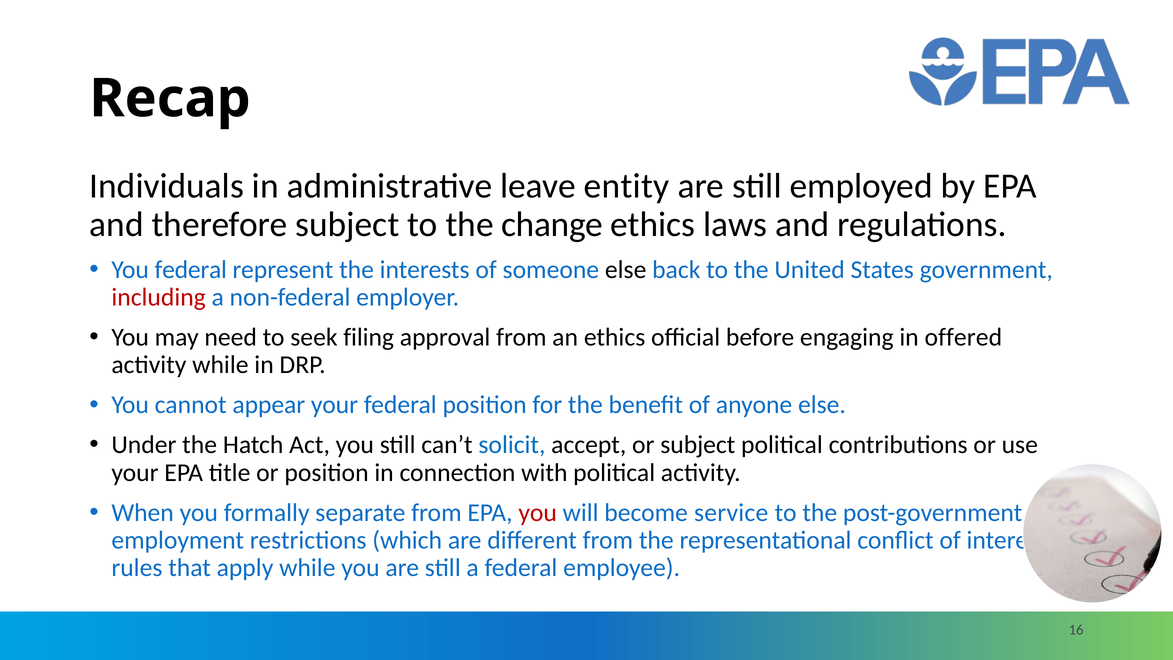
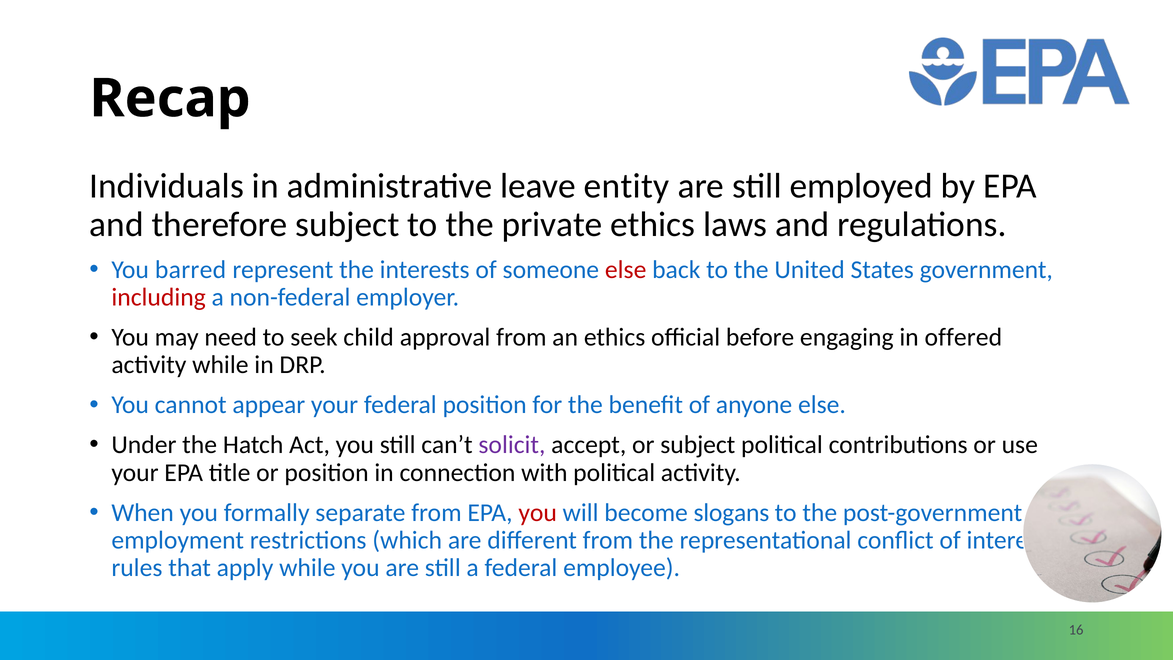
change: change -> private (552, 224)
You federal: federal -> barred (191, 270)
else colour: black -> red (626, 270)
filing: filing -> child (369, 337)
solicit colour: blue -> purple (512, 445)
service: service -> slogans (731, 512)
